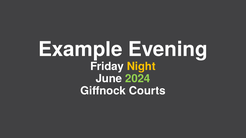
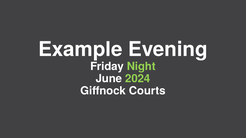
Night colour: yellow -> light green (141, 67)
